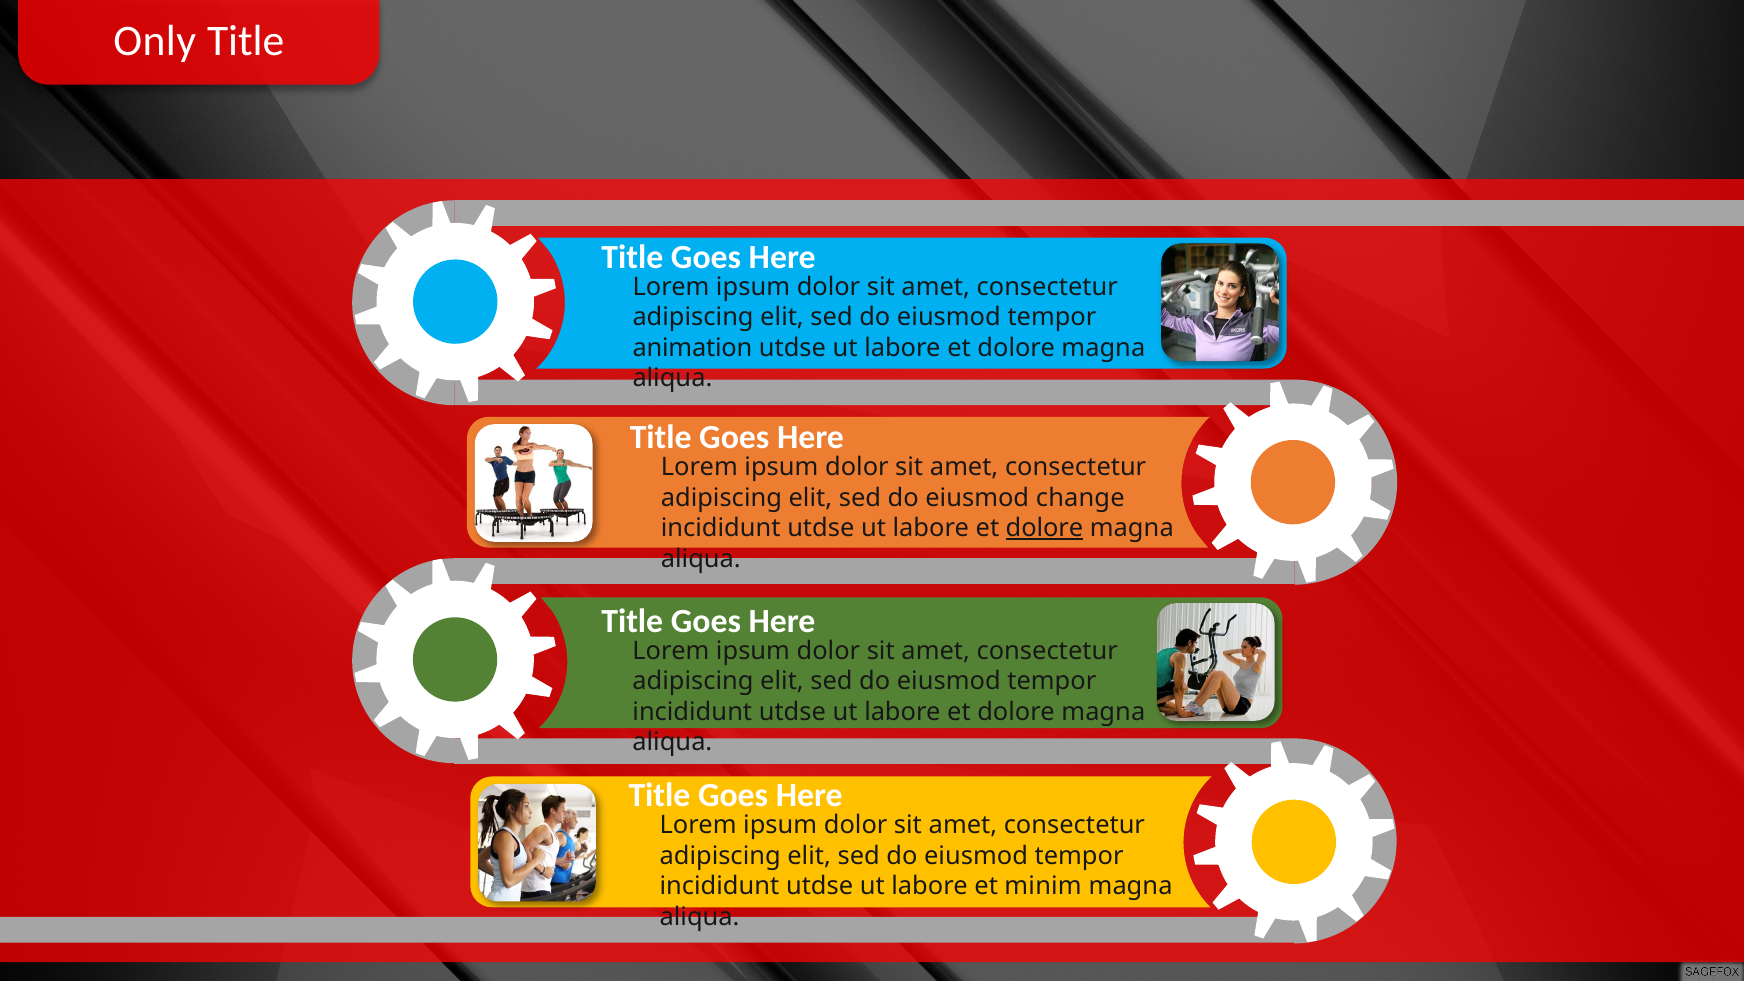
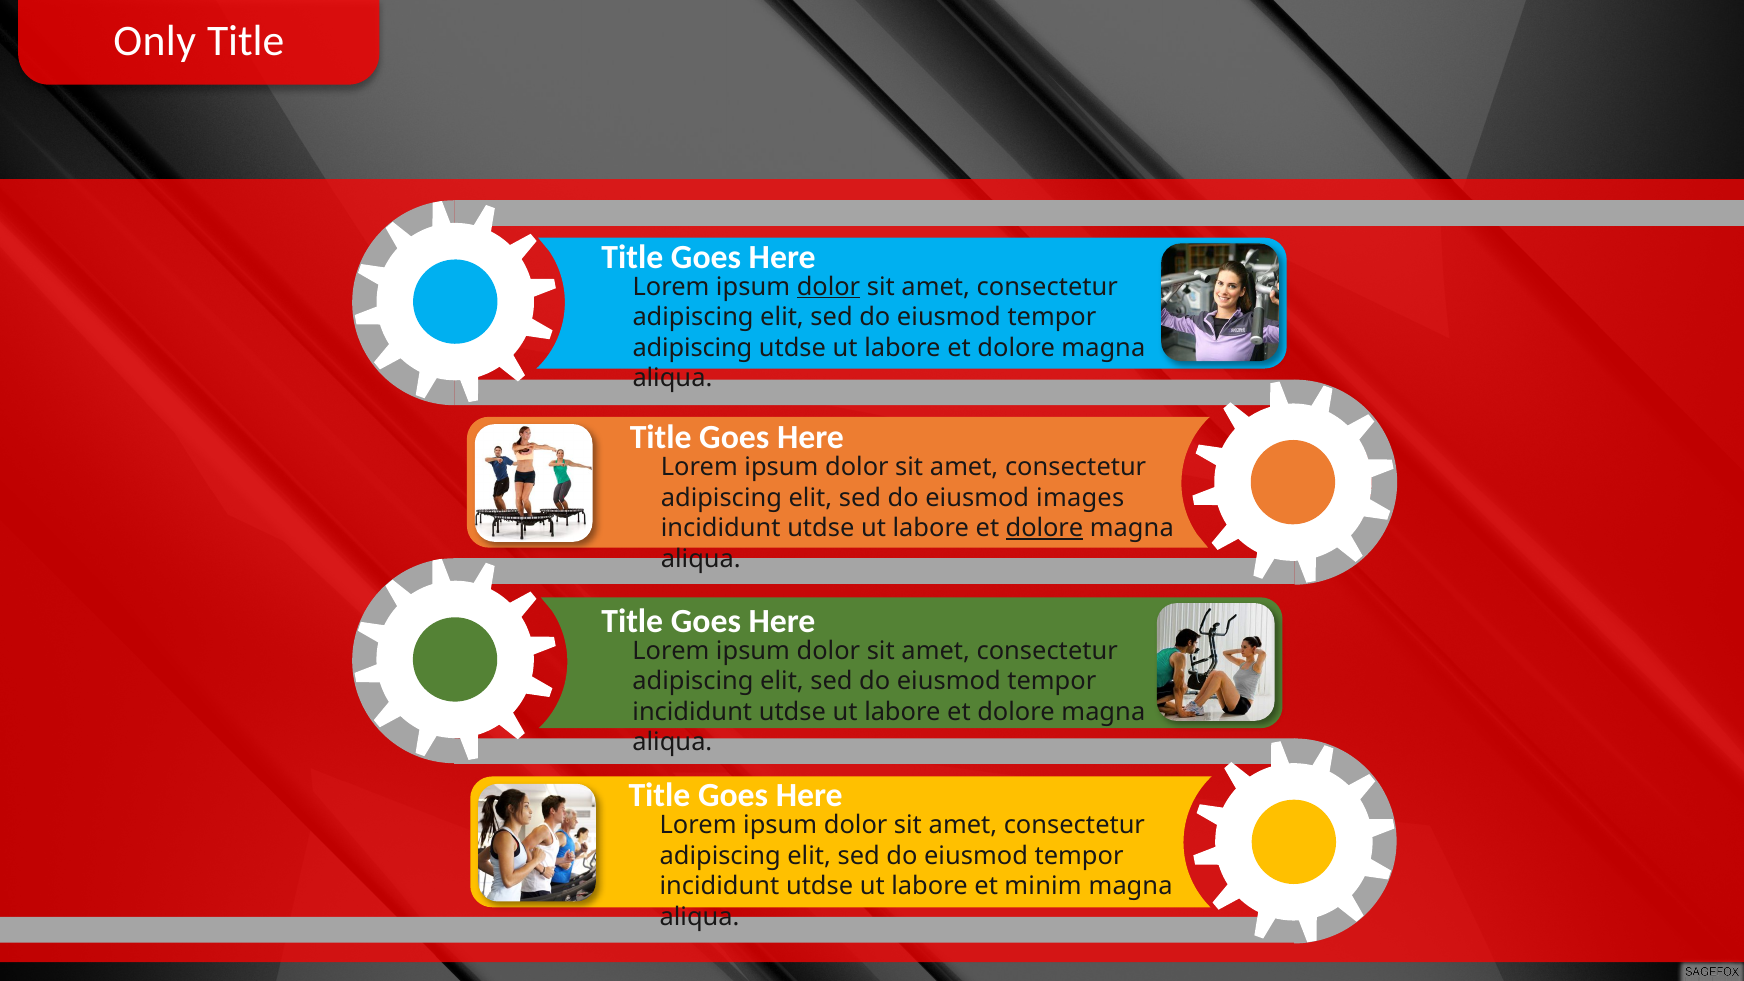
dolor underline: none -> present (828, 287)
animation: animation -> adipiscing (692, 348)
change: change -> images (1080, 498)
